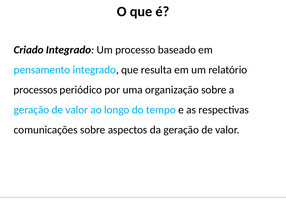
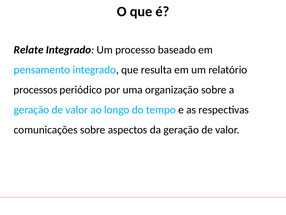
Criado: Criado -> Relate (29, 50)
